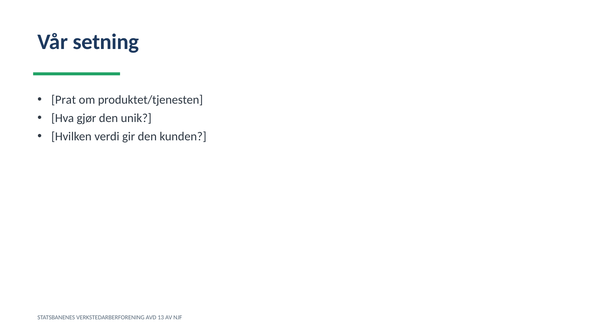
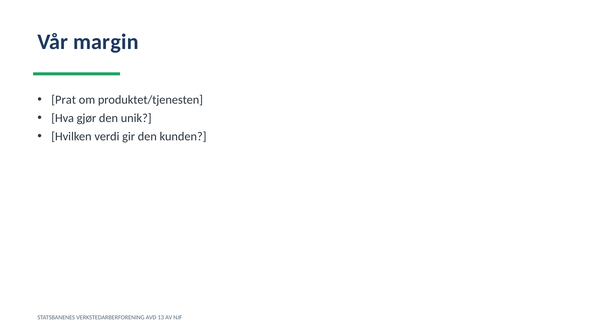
setning: setning -> margin (106, 42)
